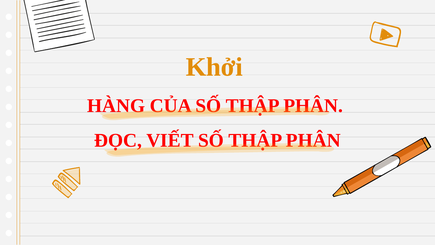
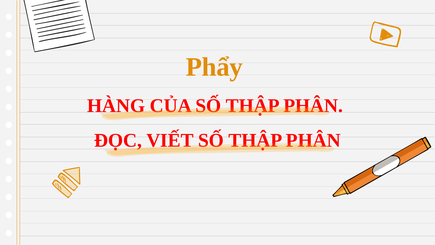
Khởi: Khởi -> Phẩy (214, 67)
